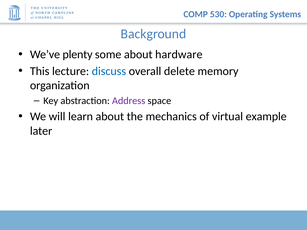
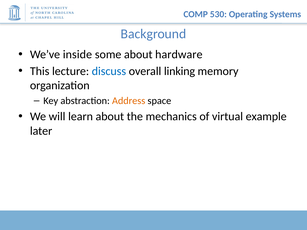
plenty: plenty -> inside (77, 55)
delete: delete -> linking (180, 71)
Address colour: purple -> orange (129, 101)
